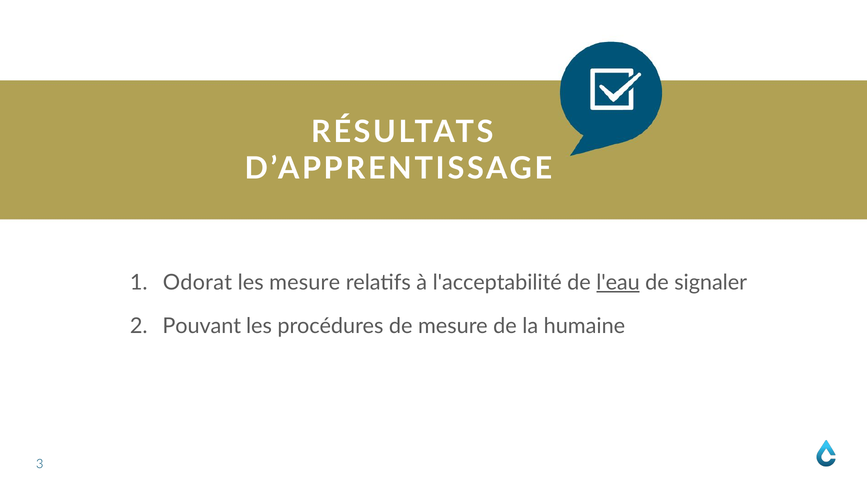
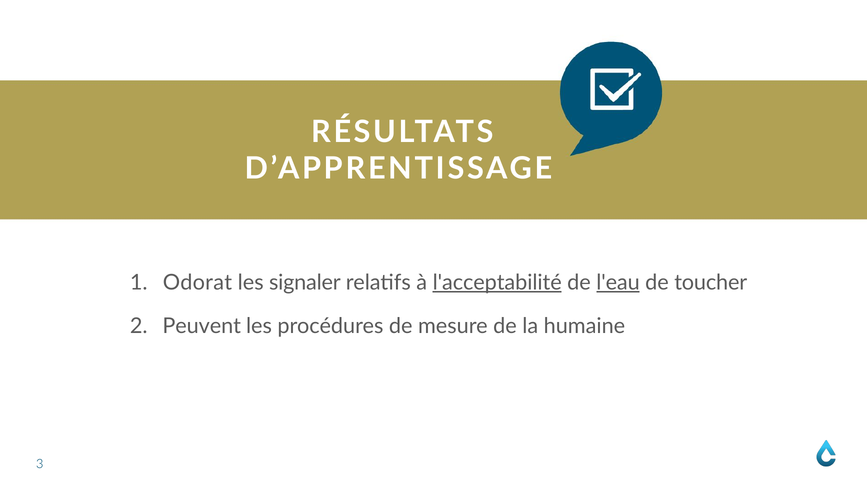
les mesure: mesure -> signaler (305, 282)
l'acceptabilité underline: none -> present (497, 282)
signaler: signaler -> toucher (711, 282)
Pouvant: Pouvant -> Peuvent (202, 326)
